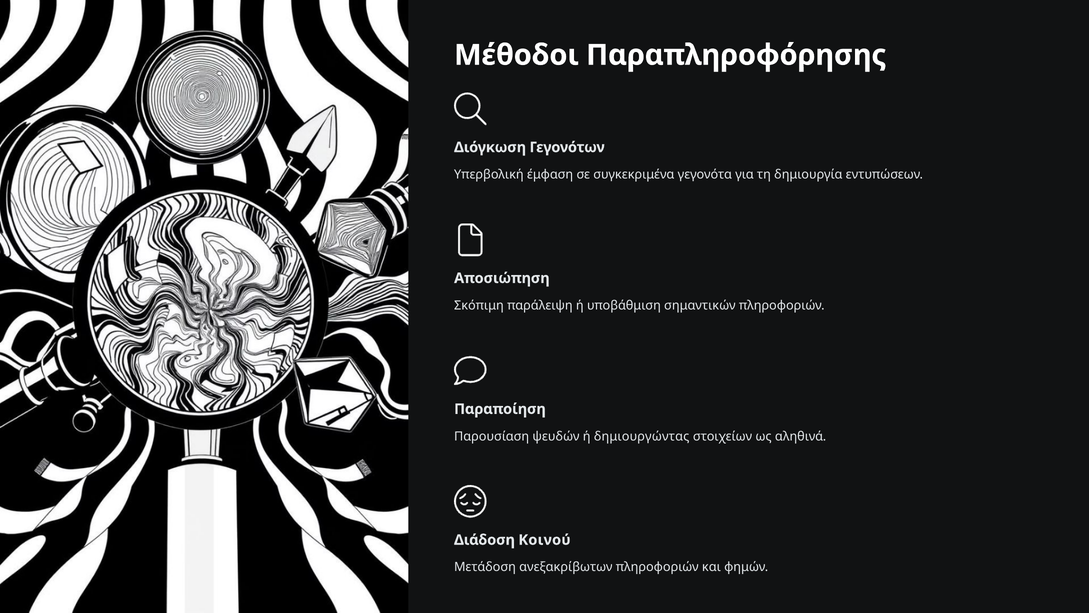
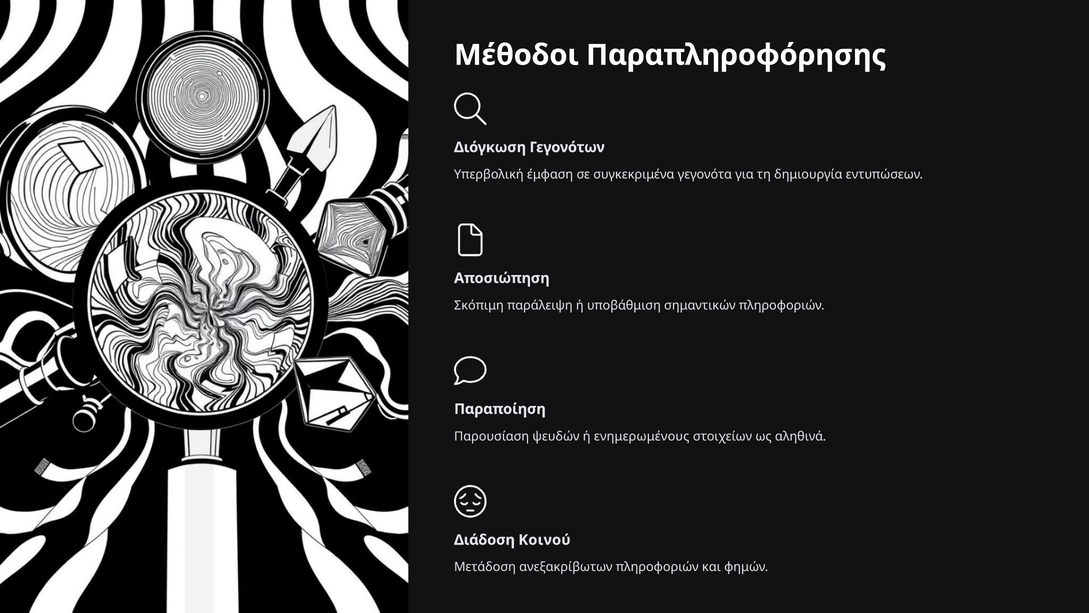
δημιουργώντας: δημιουργώντας -> ενημερωμένους (642, 436)
